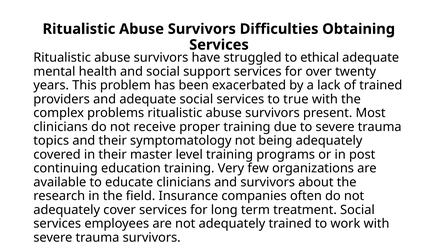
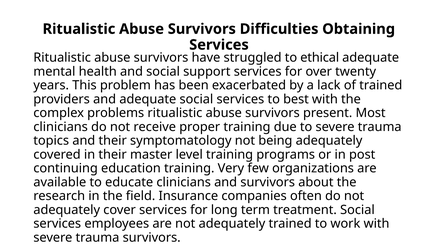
true: true -> best (296, 99)
